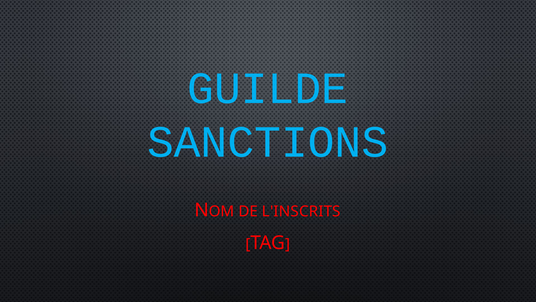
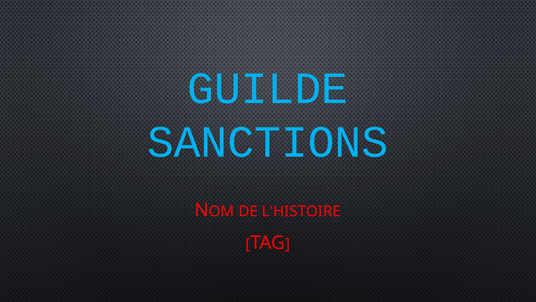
L'INSCRITS: L'INSCRITS -> L'HISTOIRE (301, 211)
